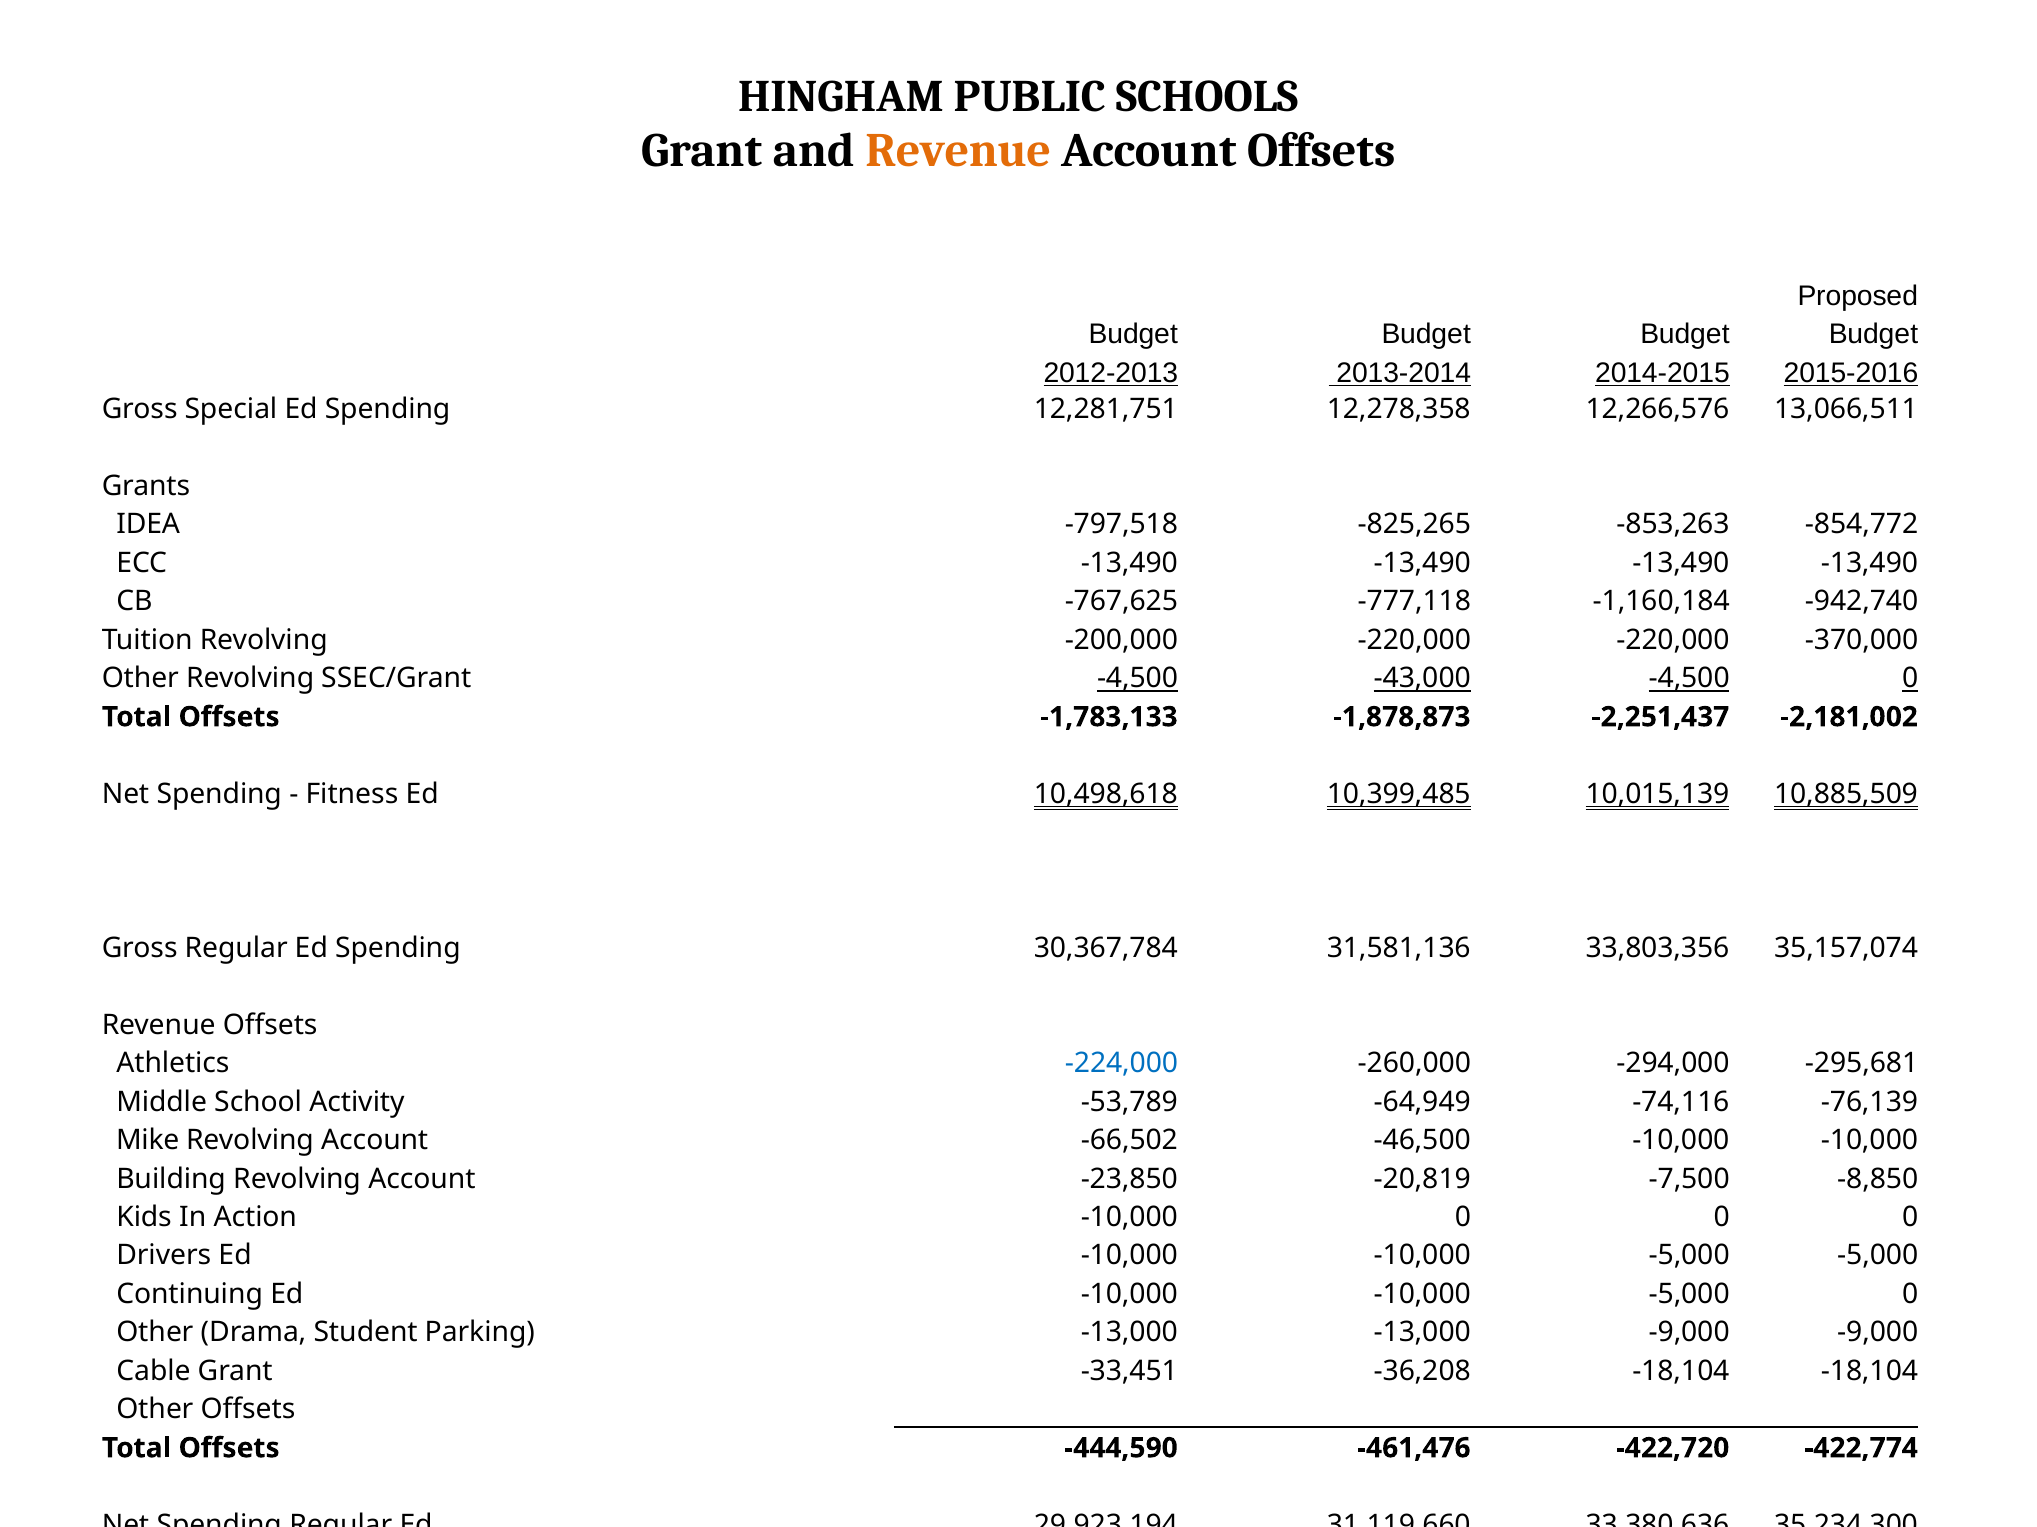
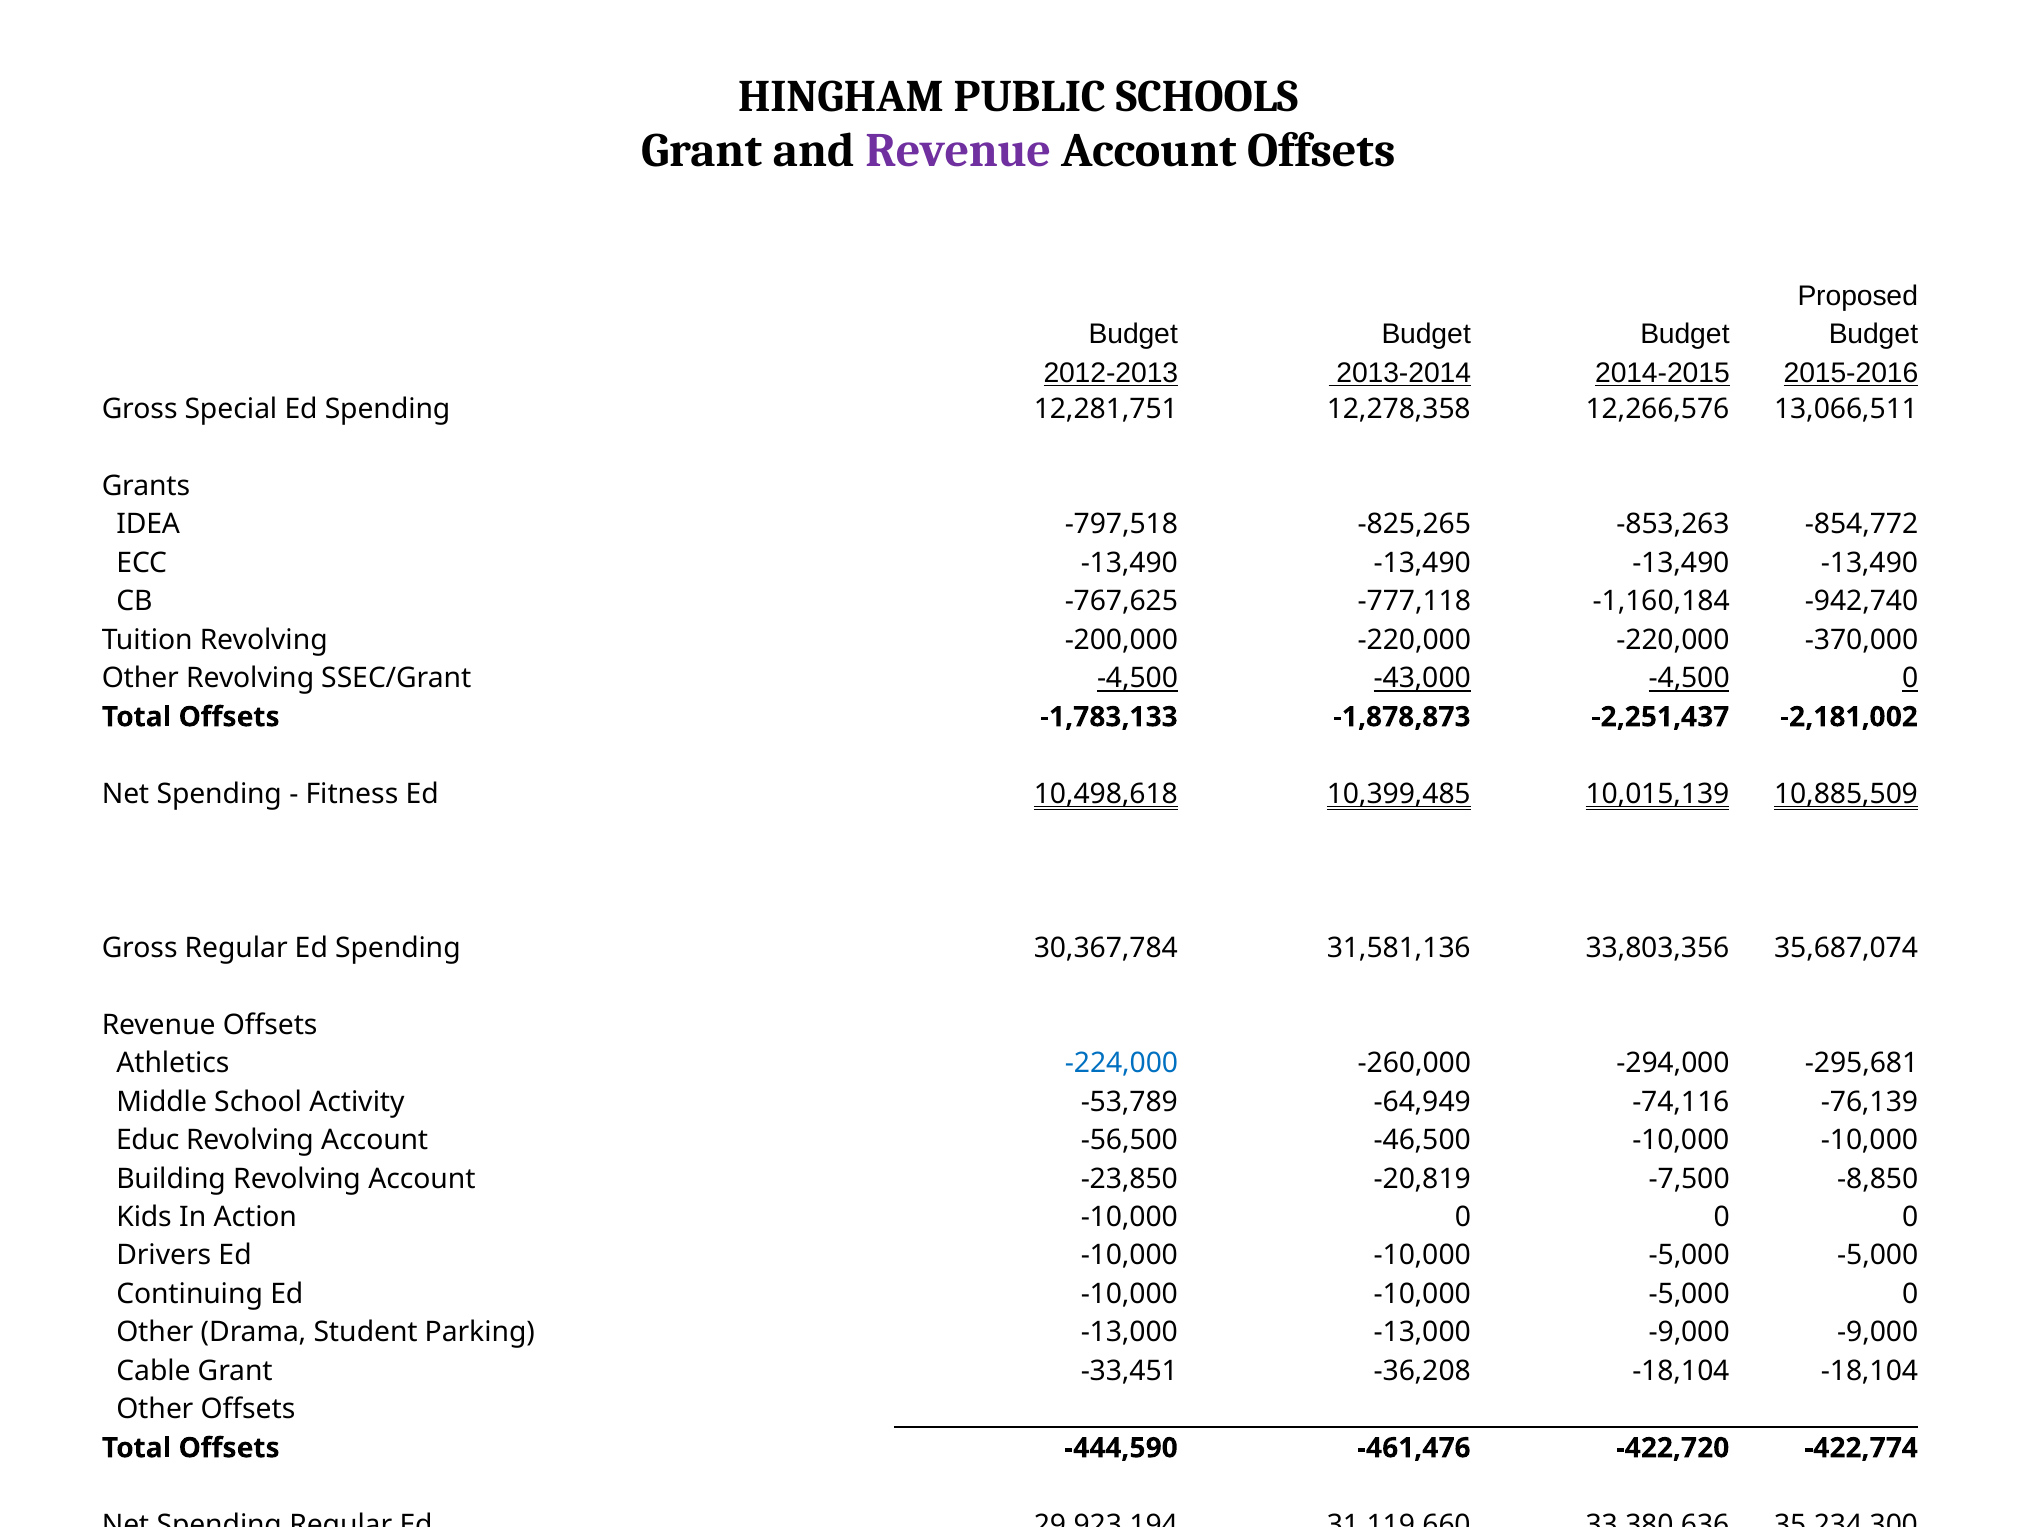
Revenue colour: orange -> purple (958, 151)
35,157,074: 35,157,074 -> 35,687,074 (1846, 948)
Mike: Mike -> Educ (148, 1141)
-66,502: -66,502 -> -56,500 (1129, 1141)
